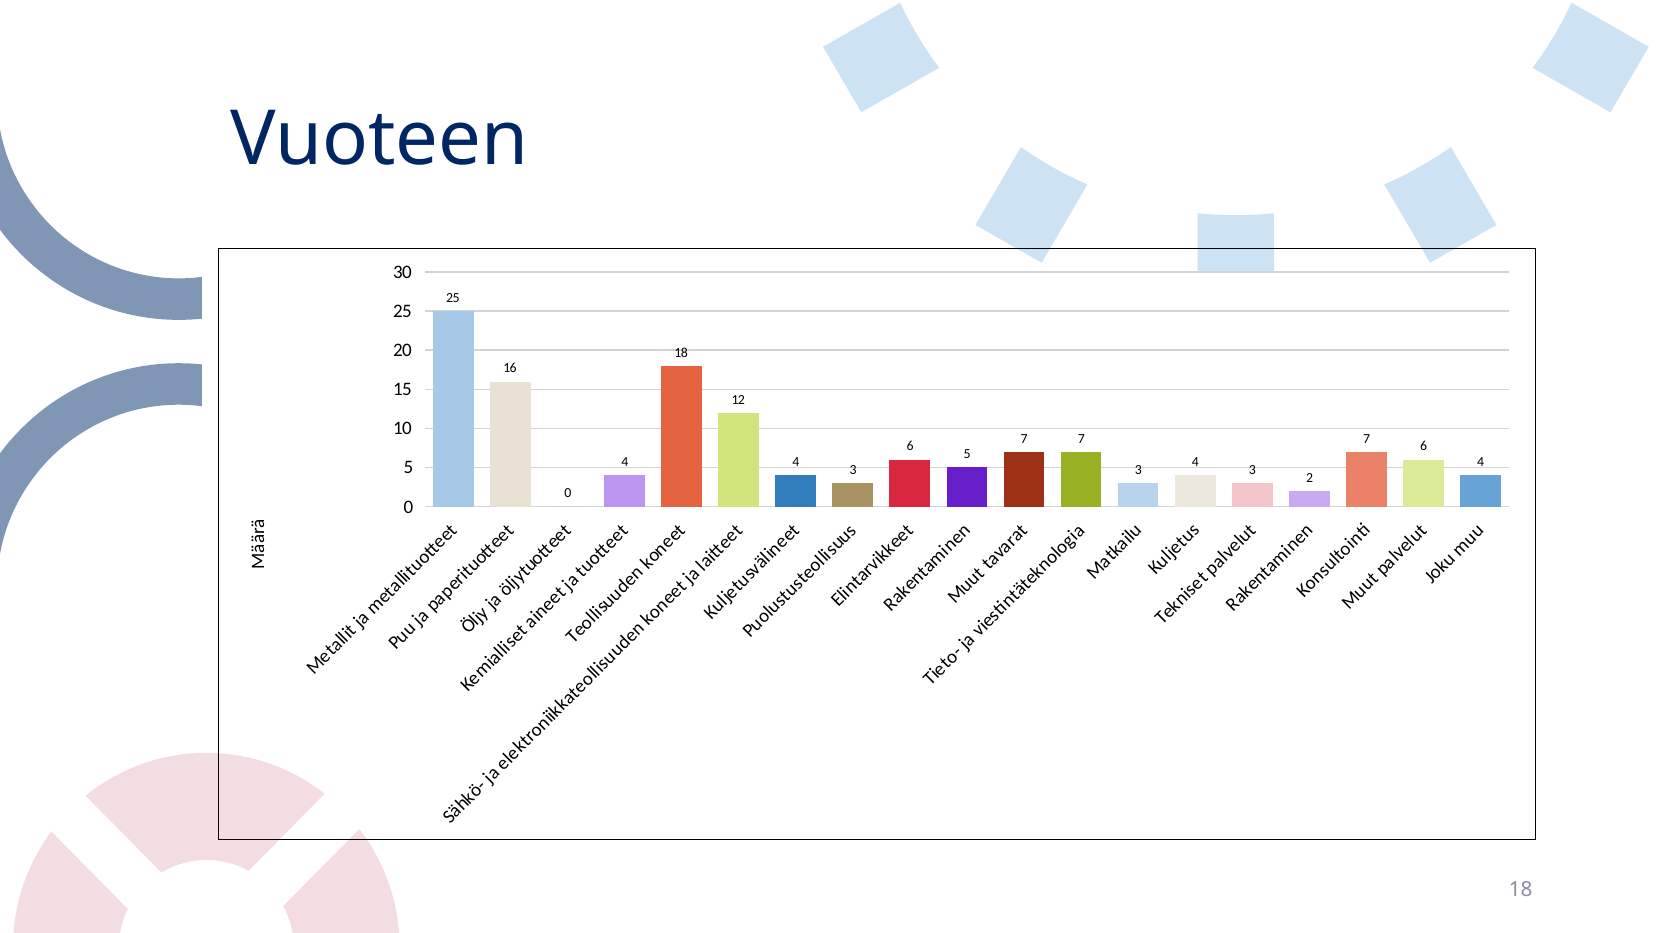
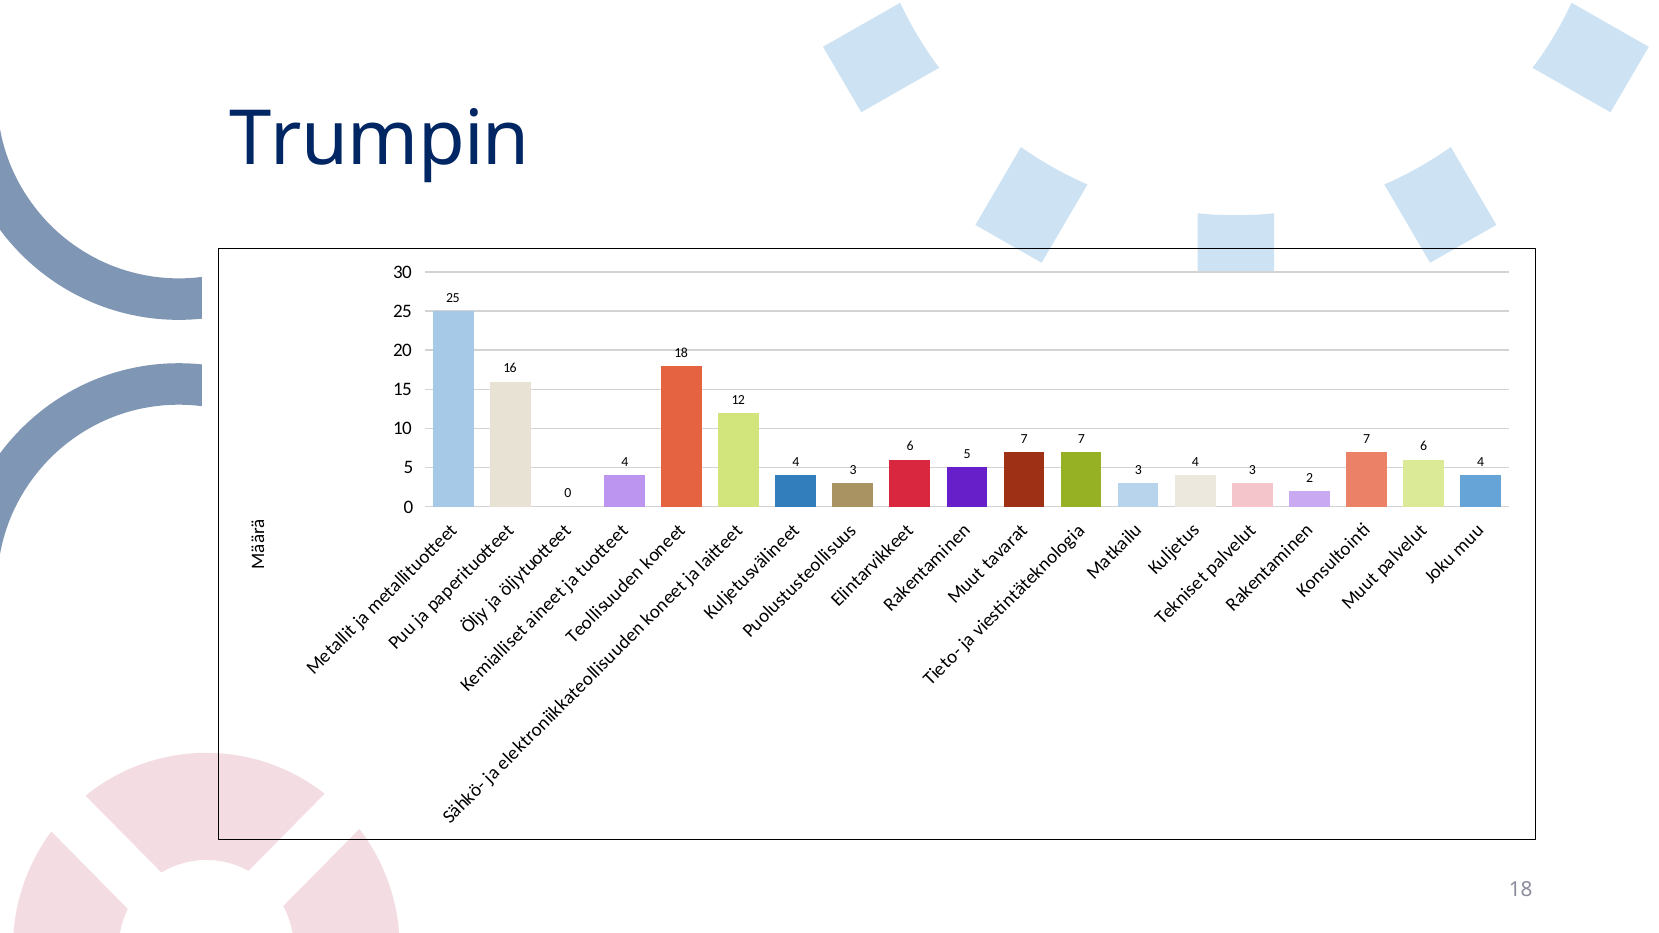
Vuoteen: Vuoteen -> Trumpin (380, 139)
